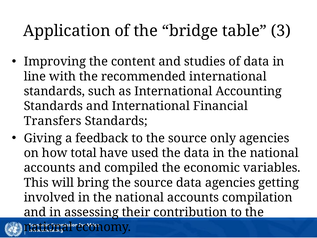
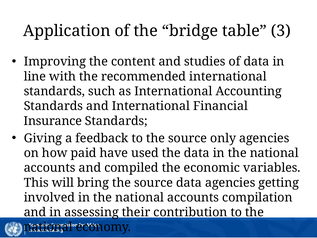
Transfers: Transfers -> Insurance (53, 121)
total: total -> paid (84, 153)
